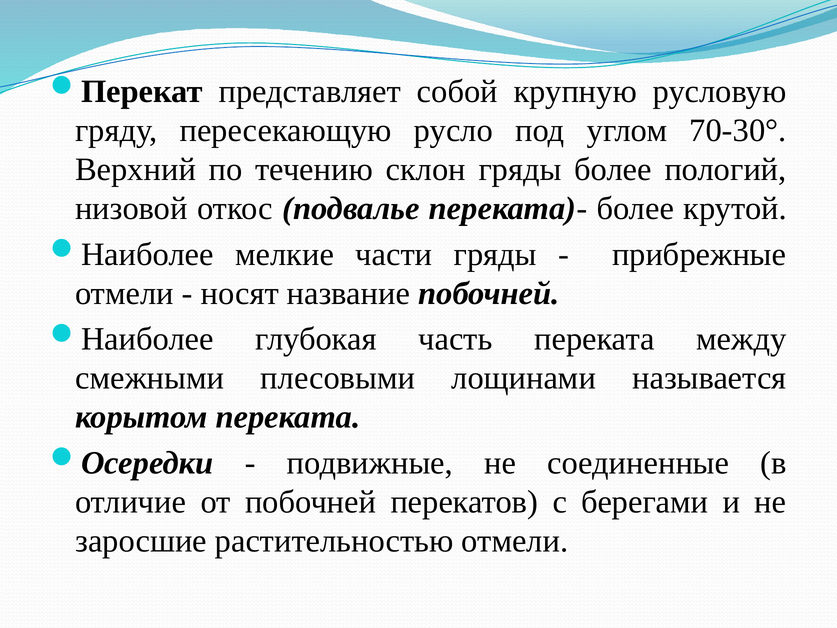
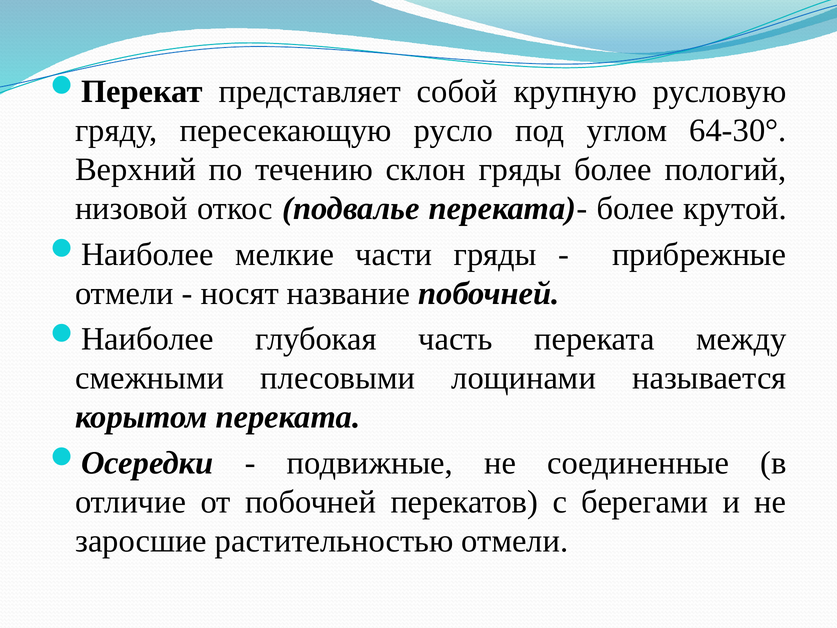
70-30°: 70-30° -> 64-30° (738, 130)
